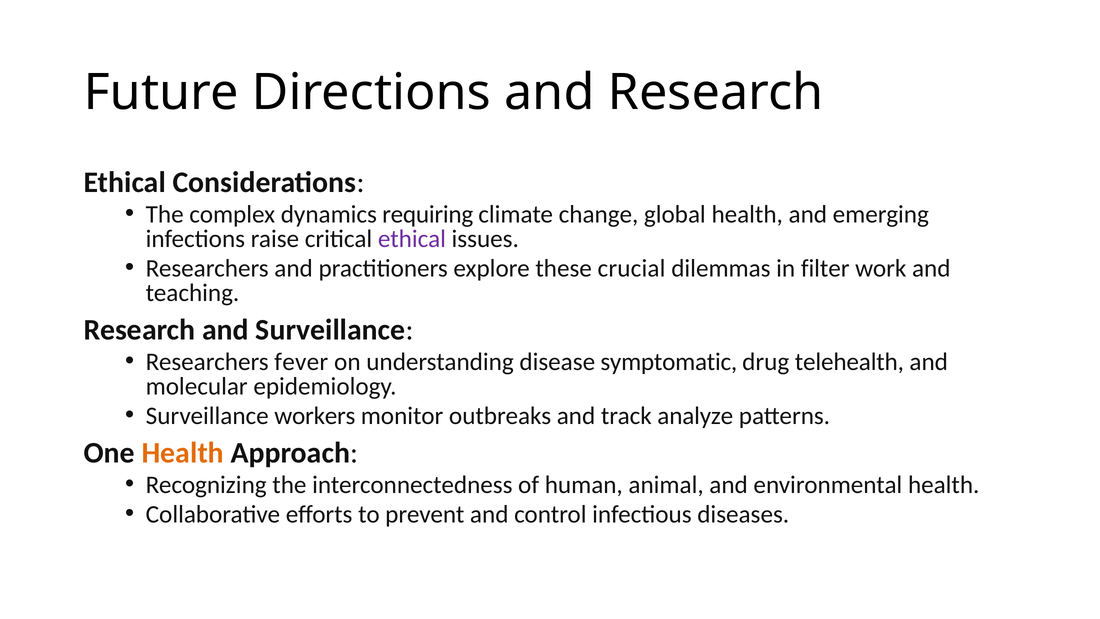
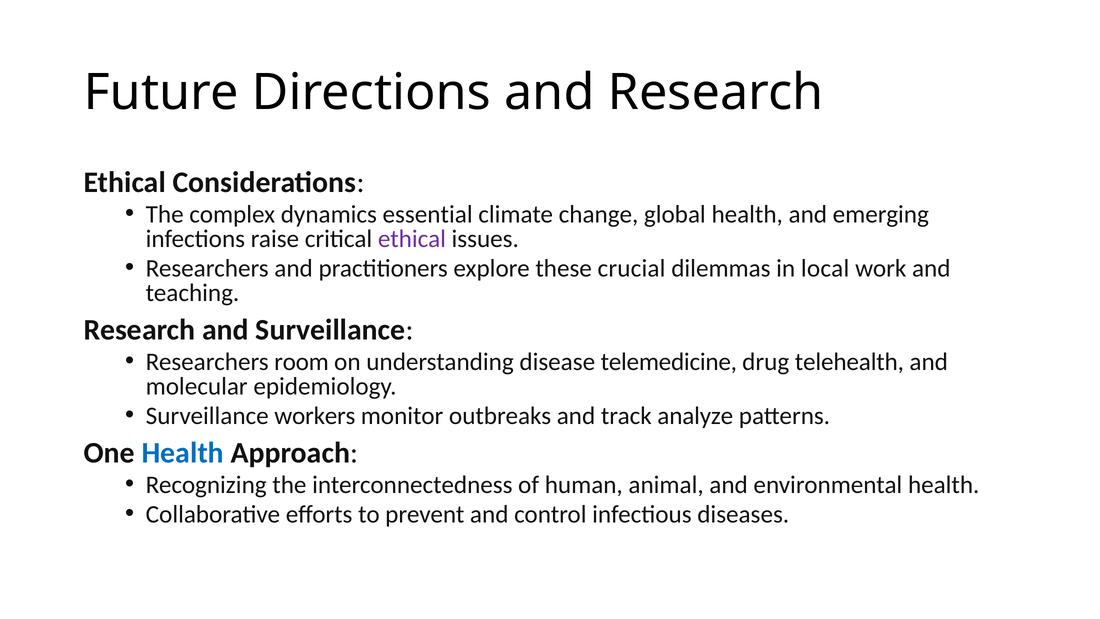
requiring: requiring -> essential (428, 214)
filter: filter -> local (825, 268)
fever: fever -> room (302, 362)
symptomatic: symptomatic -> telemedicine (669, 362)
Health colour: orange -> blue (183, 453)
